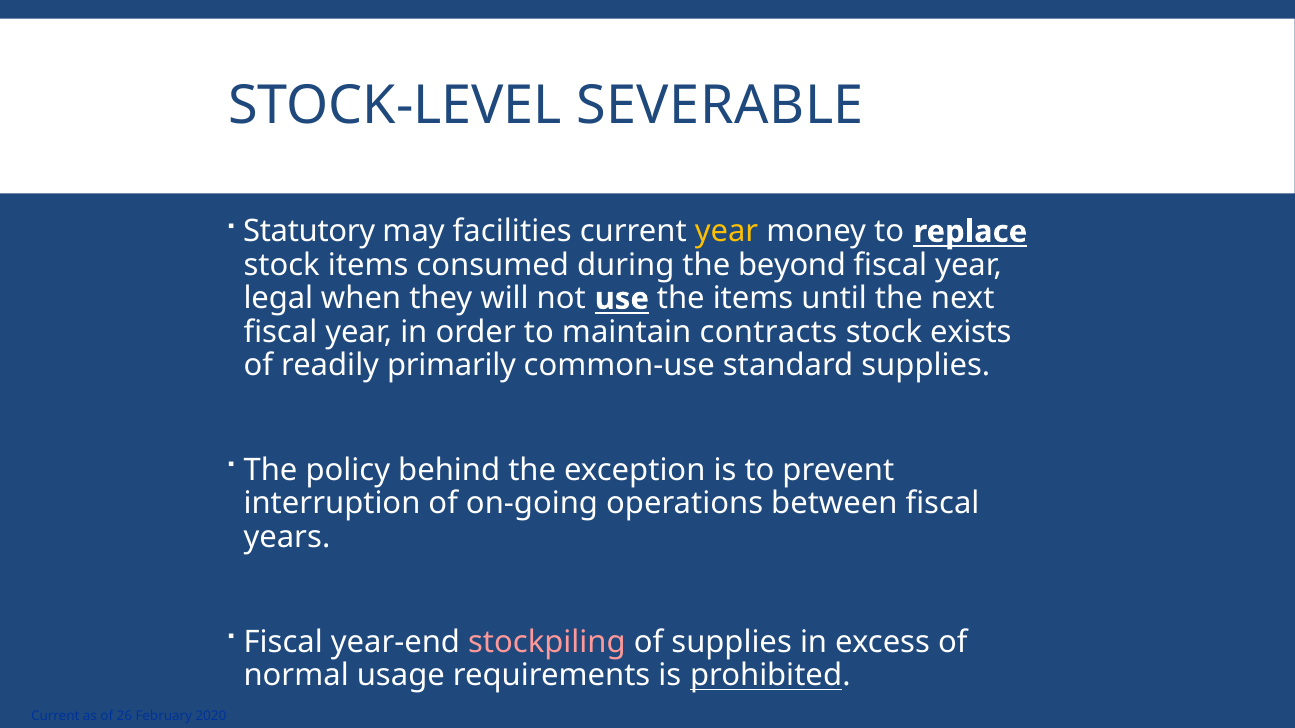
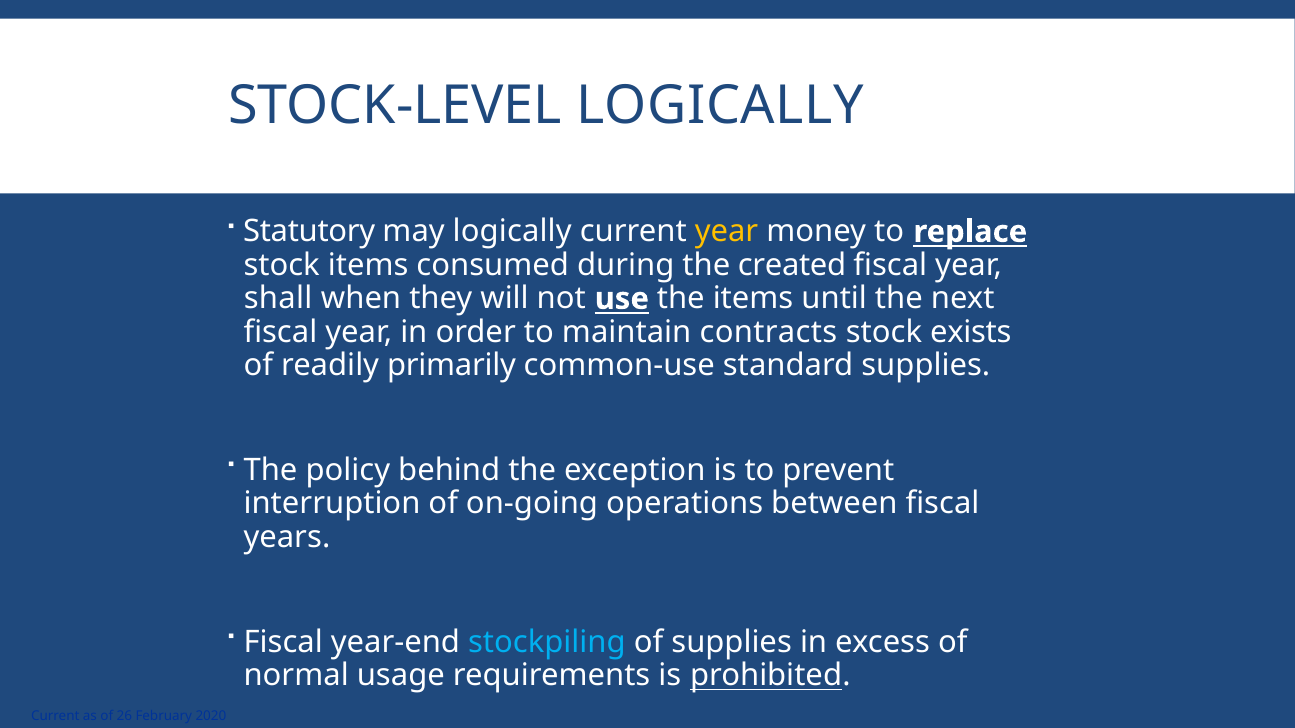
STOCK-LEVEL SEVERABLE: SEVERABLE -> LOGICALLY (720, 106)
may facilities: facilities -> logically (512, 232)
beyond: beyond -> created (792, 265)
legal: legal -> shall (278, 299)
stockpiling colour: pink -> light blue (547, 642)
